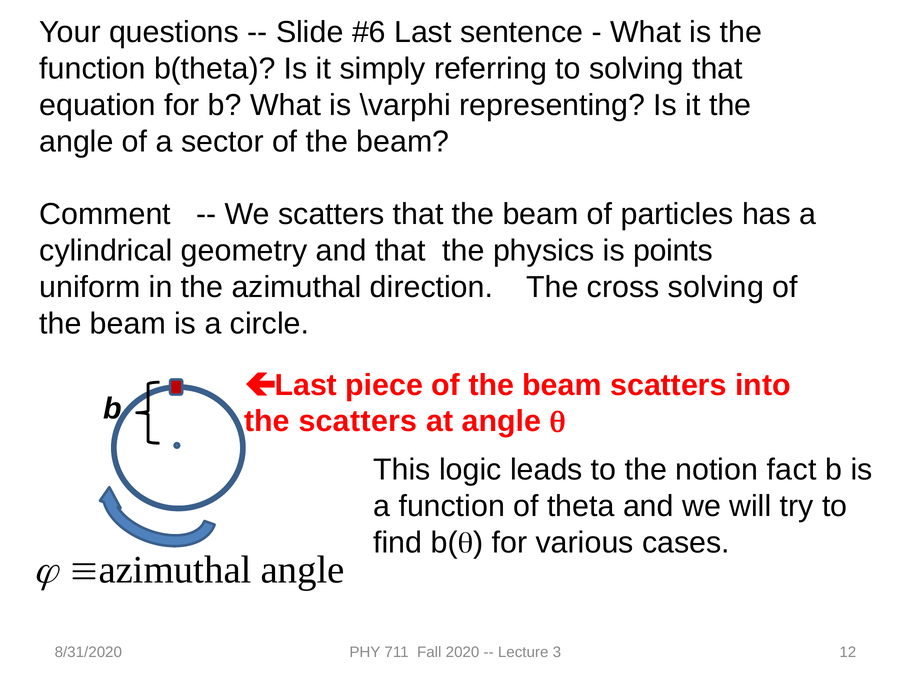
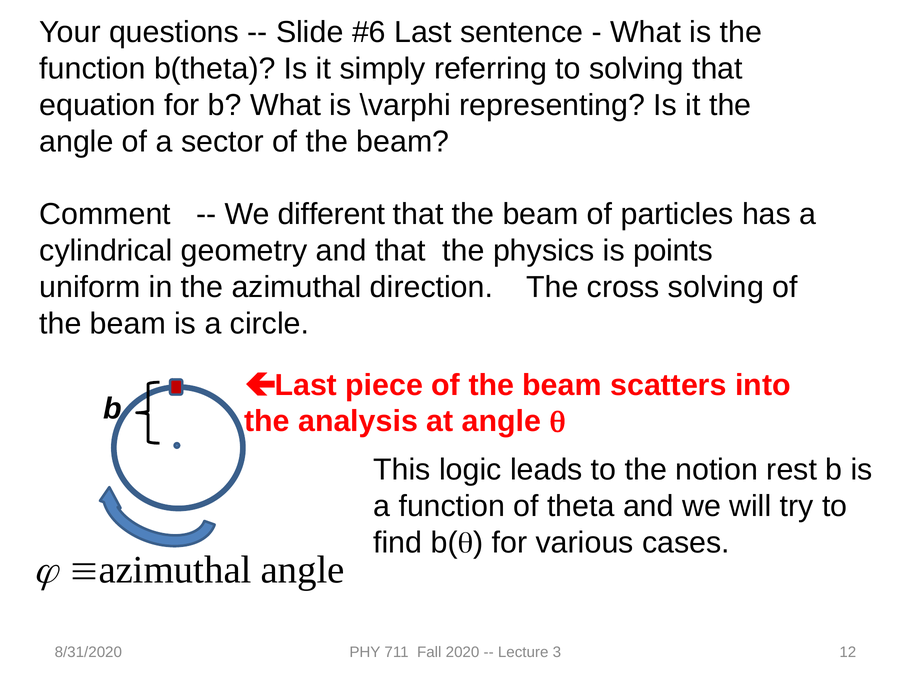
We scatters: scatters -> different (331, 215)
the scatters: scatters -> analysis (358, 422)
fact: fact -> rest (792, 470)
